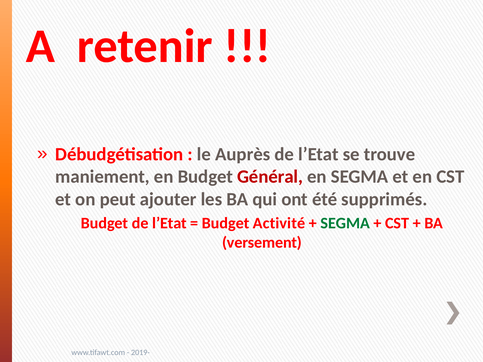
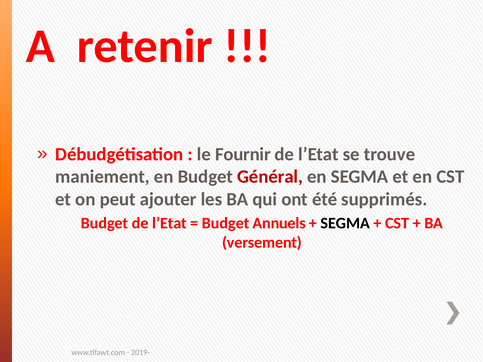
Auprès: Auprès -> Fournir (243, 154)
Activité: Activité -> Annuels (279, 223)
SEGMA colour: green -> black (345, 223)
